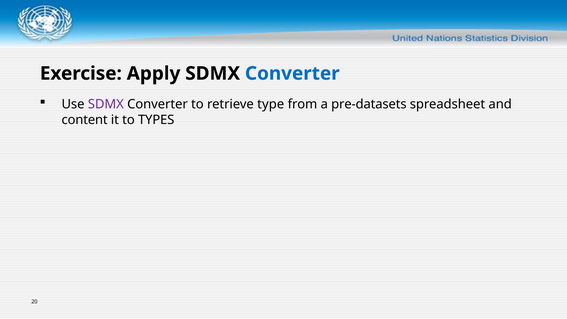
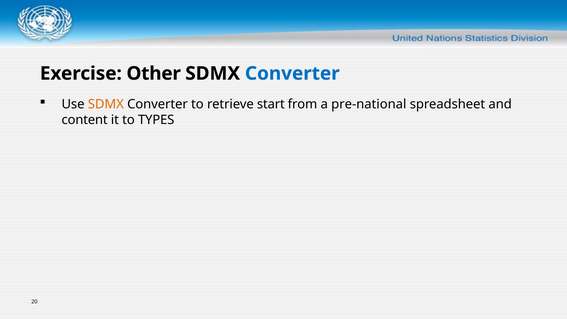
Apply: Apply -> Other (154, 73)
SDMX colour: purple -> orange (106, 104)
type: type -> start (271, 104)
pre-datasets: pre-datasets -> pre-national (369, 104)
